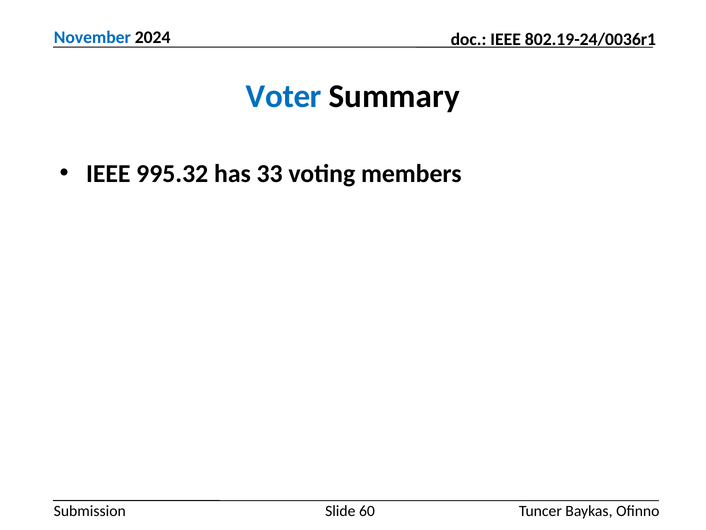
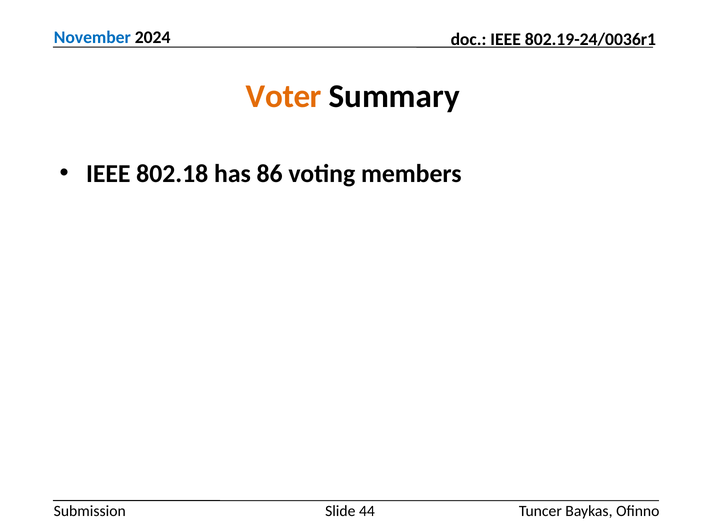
Voter colour: blue -> orange (284, 96)
995.32: 995.32 -> 802.18 (172, 174)
33: 33 -> 86 (270, 174)
60: 60 -> 44 (367, 510)
